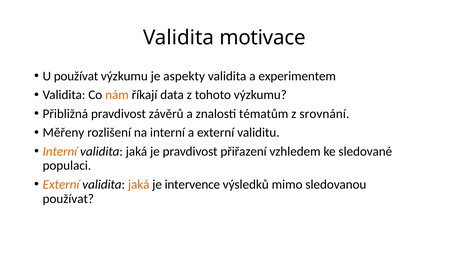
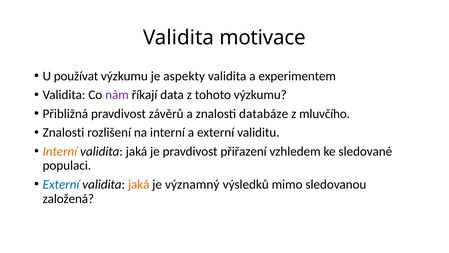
nám colour: orange -> purple (117, 95)
tématům: tématům -> databáze (264, 114)
srovnání: srovnání -> mluvčího (325, 114)
Měřeny: Měřeny -> Znalosti (63, 132)
Externí colour: orange -> blue (61, 184)
intervence: intervence -> významný (192, 184)
používat: používat -> založená (68, 198)
